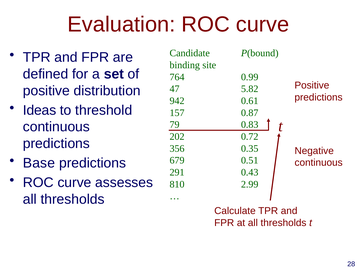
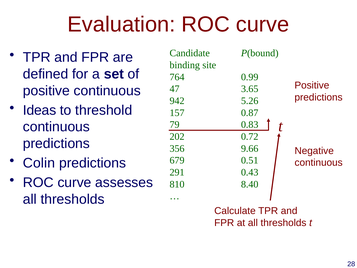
positive distribution: distribution -> continuous (107, 91)
5.82: 5.82 -> 3.65 (250, 89)
0.61: 0.61 -> 5.26 (250, 101)
0.35: 0.35 -> 9.66 (250, 148)
Base: Base -> Colin (39, 163)
2.99: 2.99 -> 8.40 (250, 184)
